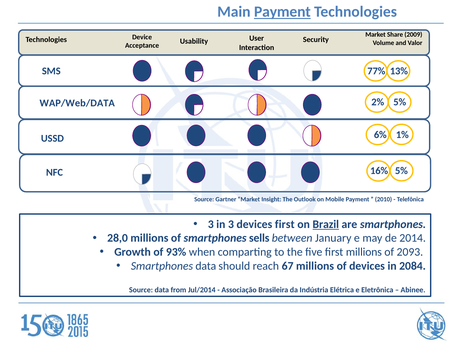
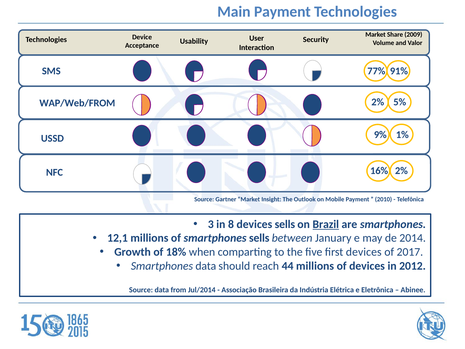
Payment underline: present -> none (282, 12)
13%: 13% -> 91% (399, 71)
WAP/Web/DATA: WAP/Web/DATA -> WAP/Web/FROM (77, 103)
6%: 6% -> 9% (380, 135)
16% 5%: 5% -> 2% (401, 171)
in 3: 3 -> 8 (231, 224)
devices first: first -> sells (285, 224)
28,0: 28,0 -> 12,1 (118, 238)
93%: 93% -> 18% (176, 252)
first millions: millions -> devices (364, 252)
2093: 2093 -> 2017 (410, 252)
67: 67 -> 44 (288, 266)
2084: 2084 -> 2012 (412, 266)
